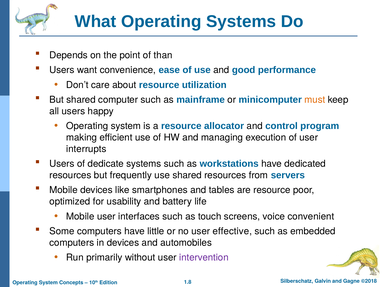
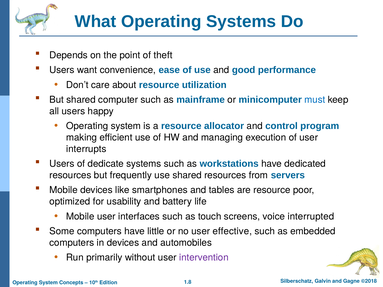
than: than -> theft (163, 55)
must colour: orange -> blue (315, 100)
convenient: convenient -> interrupted (311, 217)
